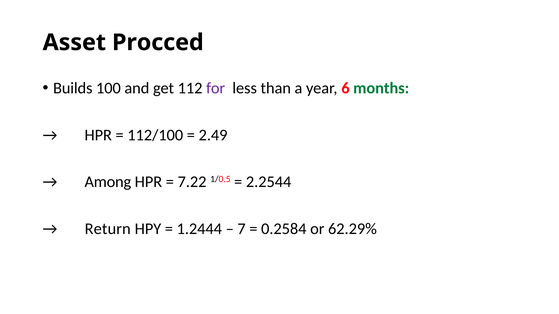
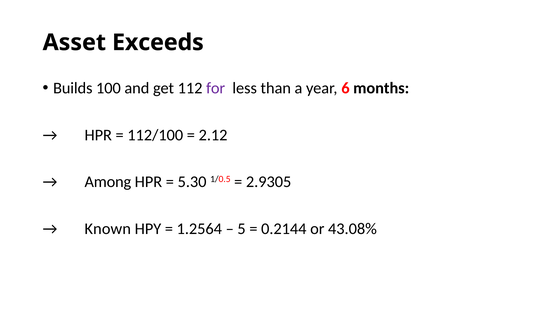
Procced: Procced -> Exceeds (158, 43)
months colour: green -> black (381, 88)
2.49: 2.49 -> 2.12 (213, 135)
7.22: 7.22 -> 5.30 (192, 182)
2.2544: 2.2544 -> 2.9305 (269, 182)
Return: Return -> Known (108, 229)
1.2444: 1.2444 -> 1.2564 (199, 229)
7: 7 -> 5 (242, 229)
0.2584: 0.2584 -> 0.2144 (284, 229)
62.29%: 62.29% -> 43.08% (352, 229)
